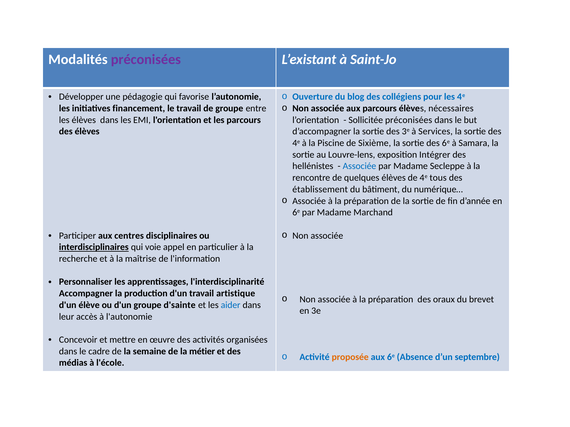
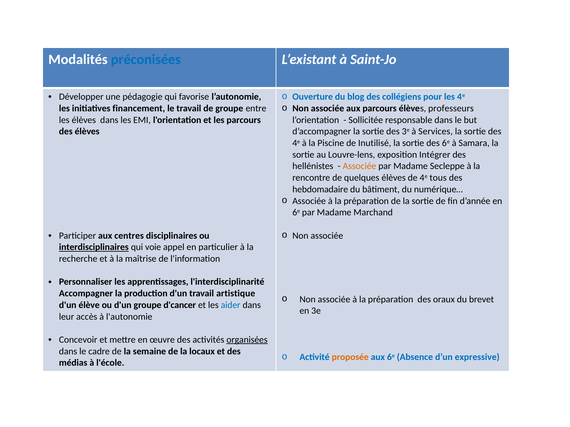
préconisées colour: purple -> blue (146, 59)
nécessaires: nécessaires -> professeurs (451, 108)
Sollicitée préconisées: préconisées -> responsable (409, 120)
Sixième: Sixième -> Inutilisé (375, 143)
Associée colour: blue -> orange (359, 166)
établissement: établissement -> hebdomadaire (320, 190)
d'sainte: d'sainte -> d'cancer (180, 305)
organisées underline: none -> present (247, 340)
métier: métier -> locaux (202, 352)
septembre: septembre -> expressive (477, 358)
